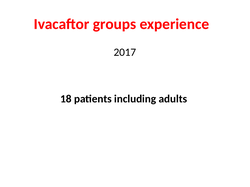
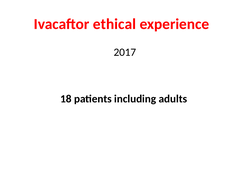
groups: groups -> ethical (114, 24)
